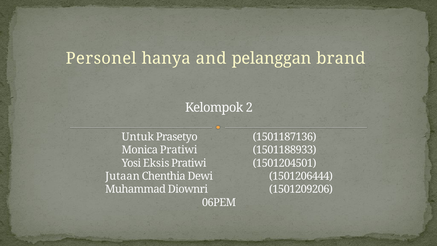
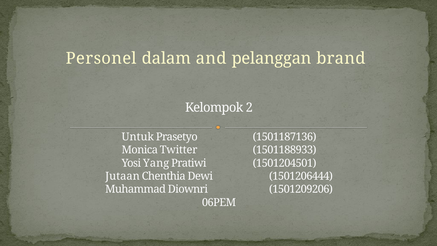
hanya: hanya -> dalam (166, 58)
Monica Pratiwi: Pratiwi -> Twitter (179, 150)
Eksis: Eksis -> Yang (156, 163)
